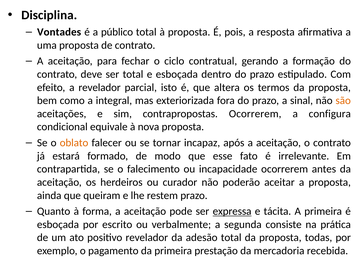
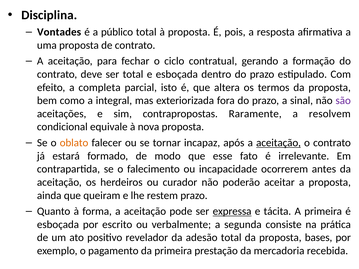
a revelador: revelador -> completa (100, 88)
são colour: orange -> purple (343, 101)
contrapropostas Ocorrerem: Ocorrerem -> Raramente (255, 114)
configura: configura -> resolvem (330, 114)
aceitação underline: none -> present (279, 143)
todas: todas -> bases (319, 238)
